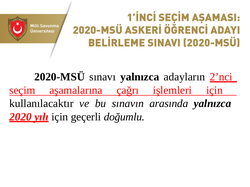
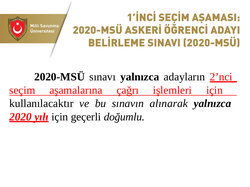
arasında: arasında -> alınarak (169, 104)
